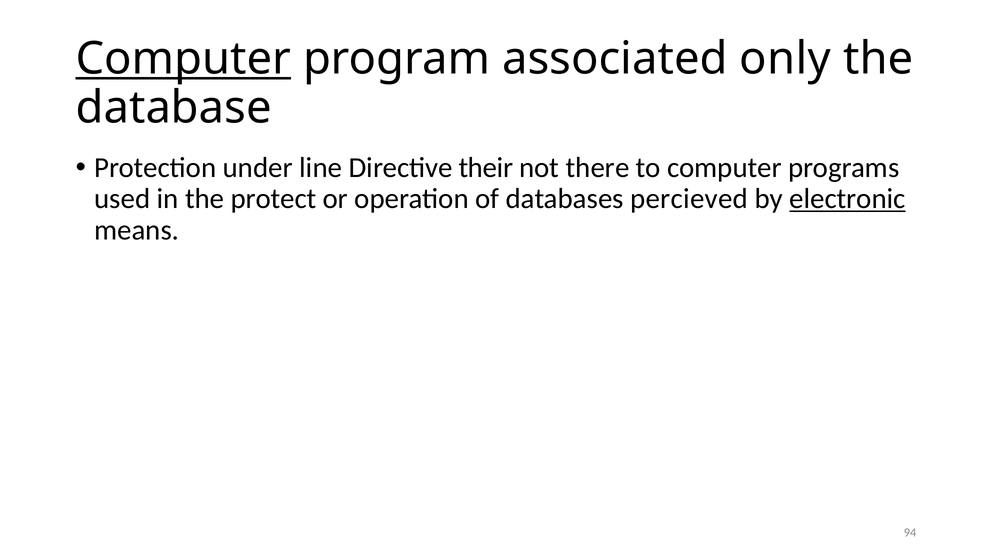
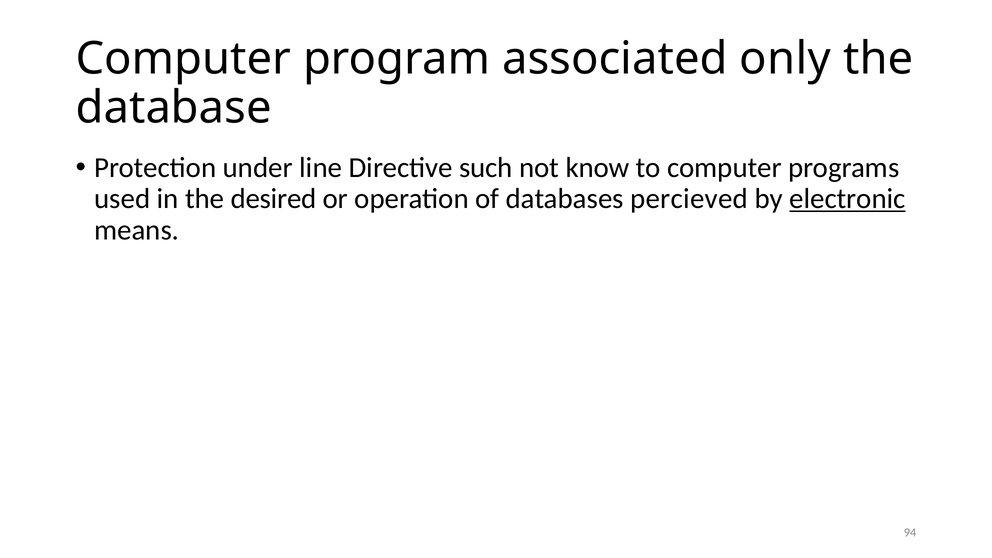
Computer underline: present -> none (183, 59)
their: their -> such (486, 168)
there: there -> know (598, 168)
protect: protect -> desired (274, 199)
